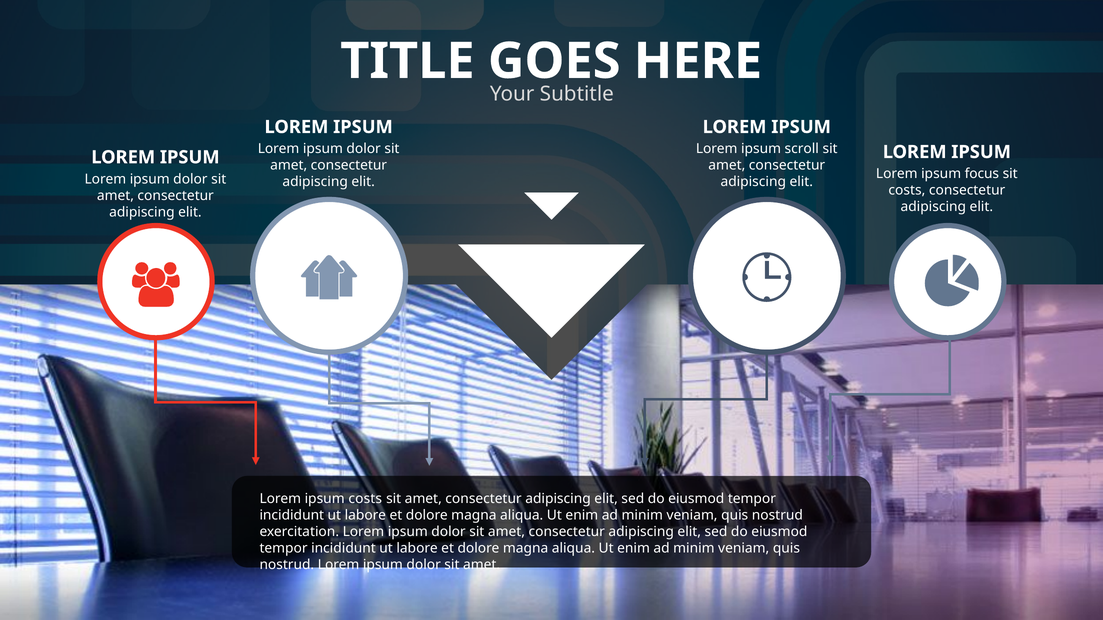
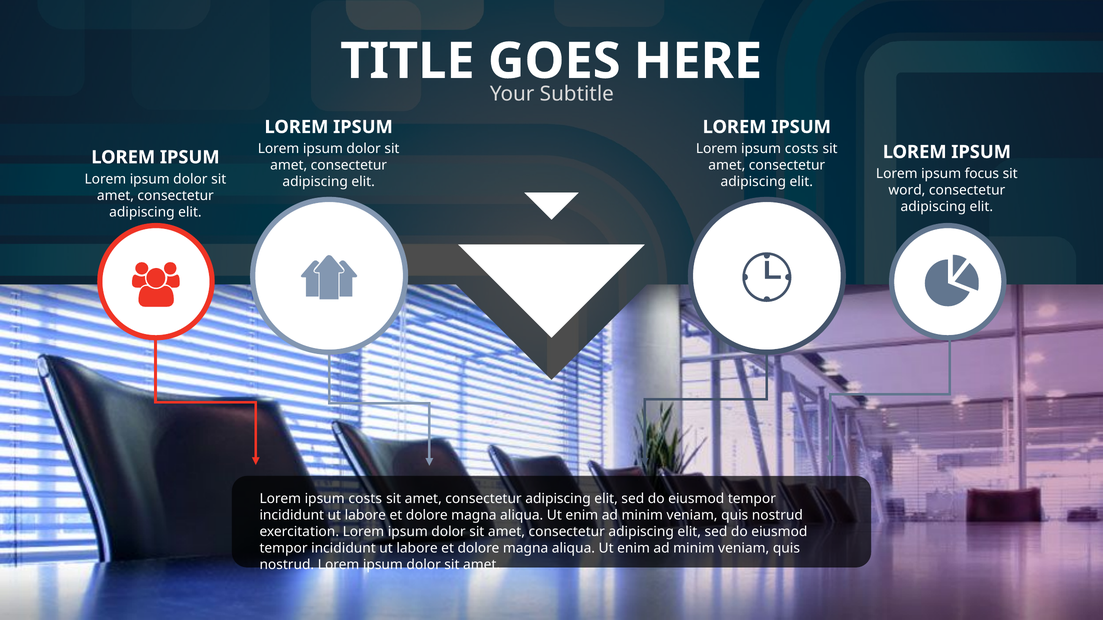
scroll: scroll -> costs (802, 149)
costs: costs -> word (907, 190)
